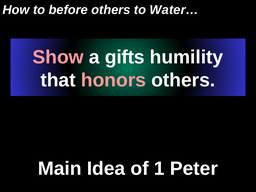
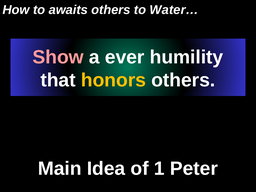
before: before -> awaits (68, 10)
gifts: gifts -> ever (125, 57)
honors colour: pink -> yellow (113, 80)
